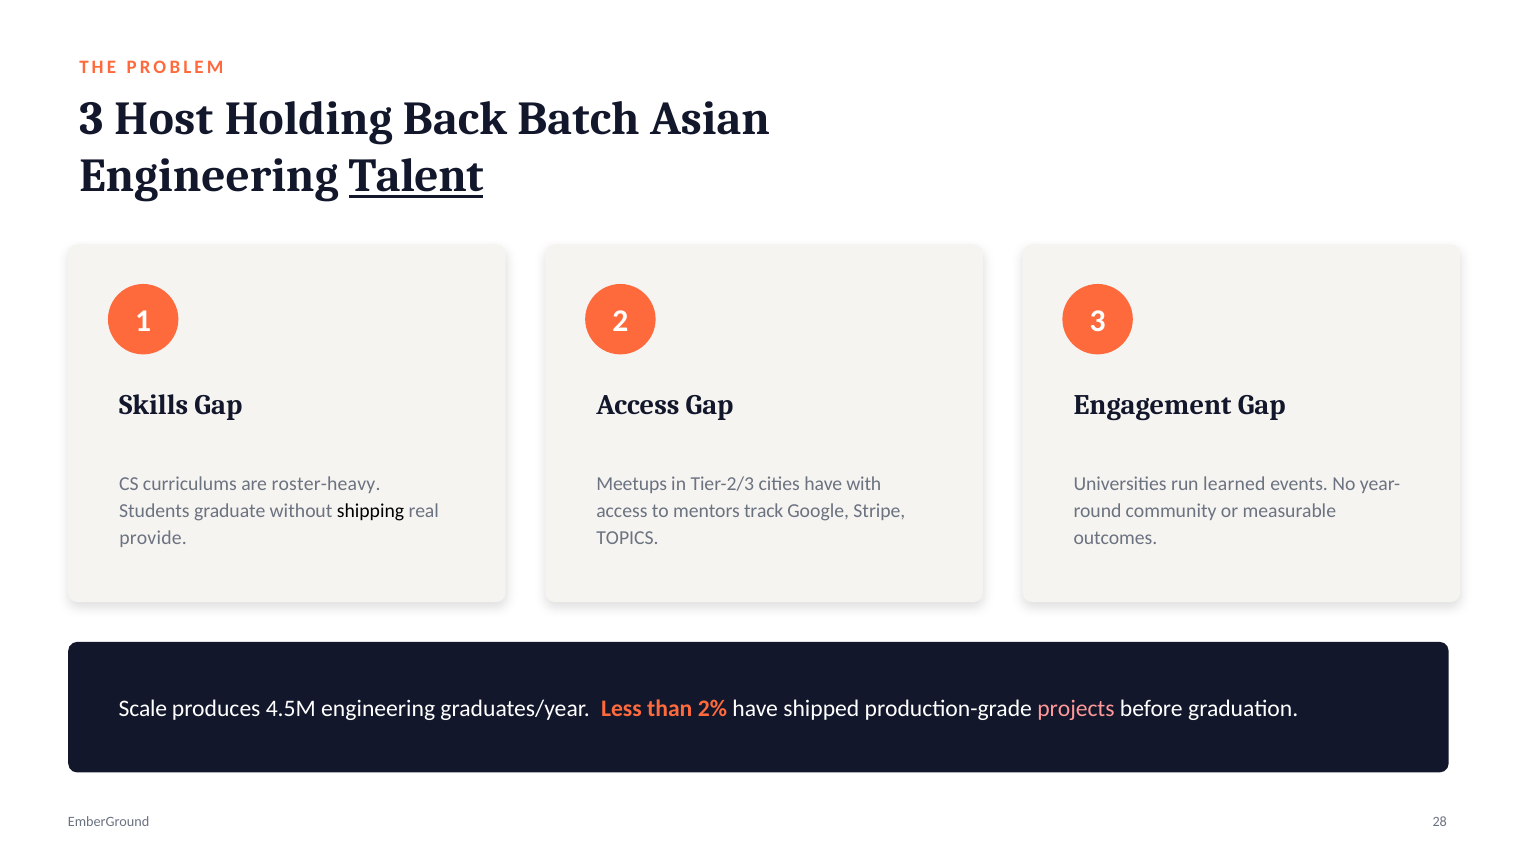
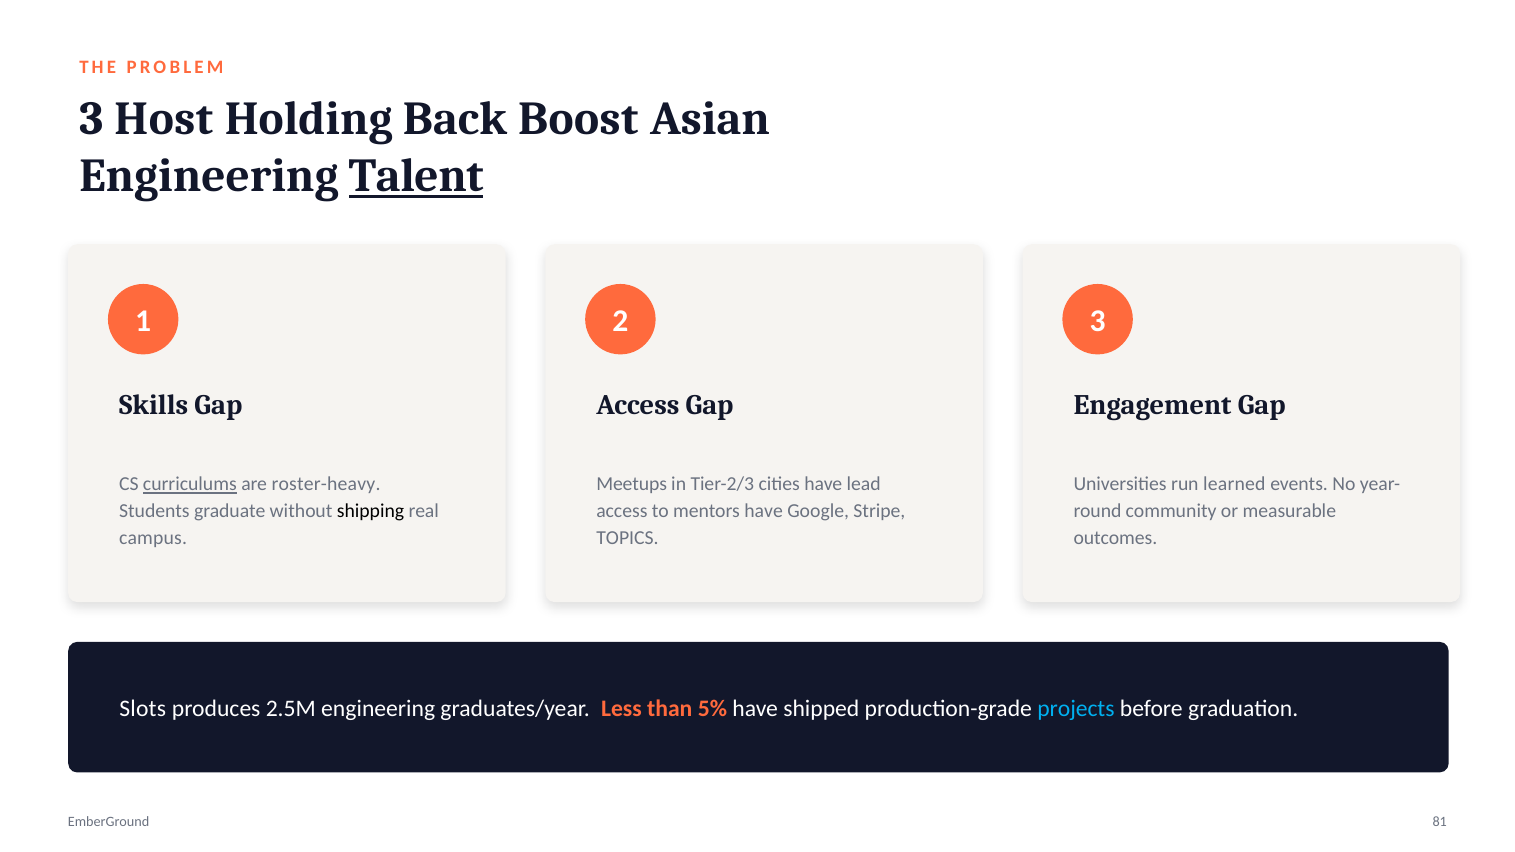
Batch: Batch -> Boost (578, 119)
curriculums underline: none -> present (190, 485)
with: with -> lead (864, 485)
mentors track: track -> have (764, 511)
provide: provide -> campus (153, 538)
Scale: Scale -> Slots (143, 709)
4.5M: 4.5M -> 2.5M (291, 709)
2%: 2% -> 5% (712, 709)
projects colour: pink -> light blue (1076, 709)
28: 28 -> 81 (1440, 822)
